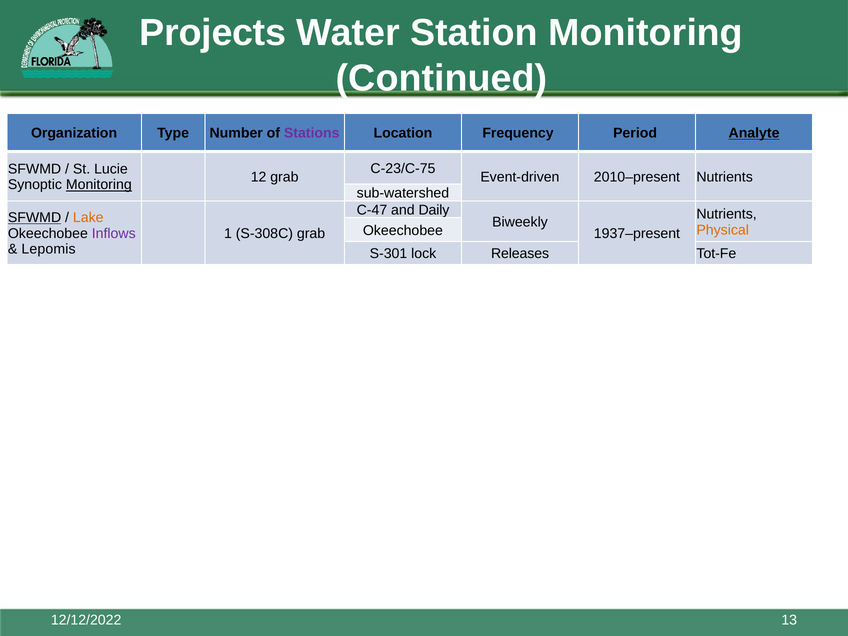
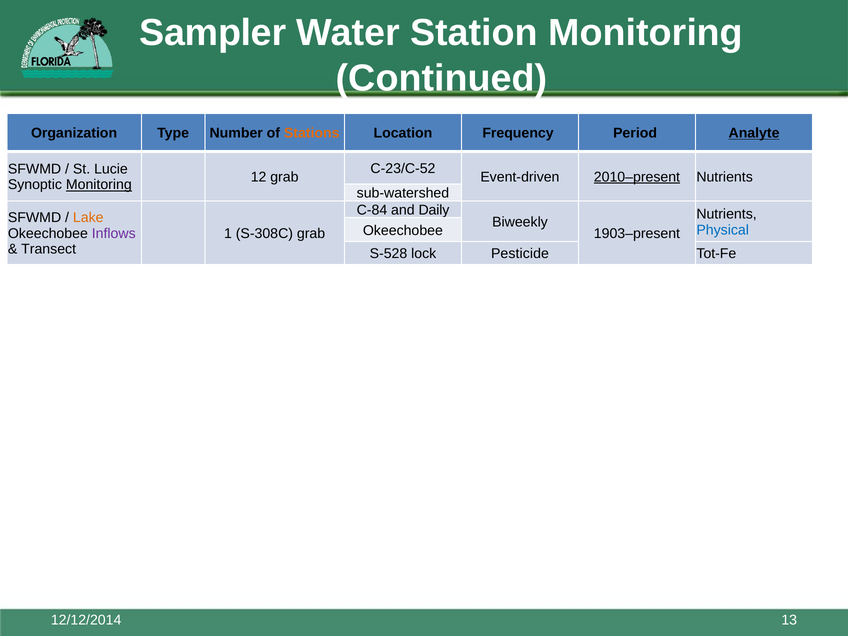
Projects: Projects -> Sampler (213, 33)
Stations colour: purple -> orange (312, 133)
C-23/C-75: C-23/C-75 -> C-23/C-52 (403, 169)
2010–present underline: none -> present (637, 177)
C-47: C-47 -> C-84 (372, 210)
SFWMD underline: present -> none (35, 218)
Physical colour: orange -> blue (723, 230)
1937–present: 1937–present -> 1903–present (637, 233)
Lepomis: Lepomis -> Transect (49, 249)
S-301: S-301 -> S-528 (388, 254)
Releases: Releases -> Pesticide (520, 254)
12/12/2022: 12/12/2022 -> 12/12/2014 (86, 620)
